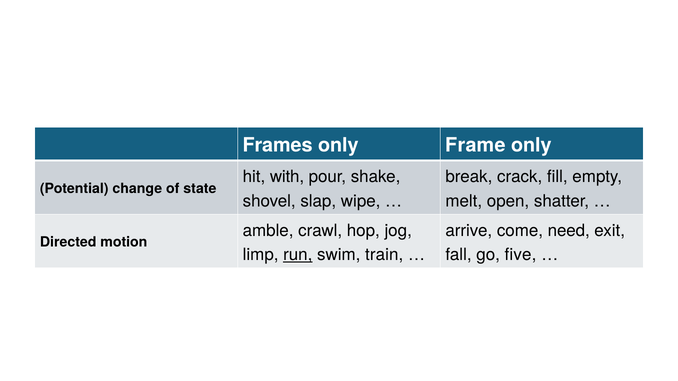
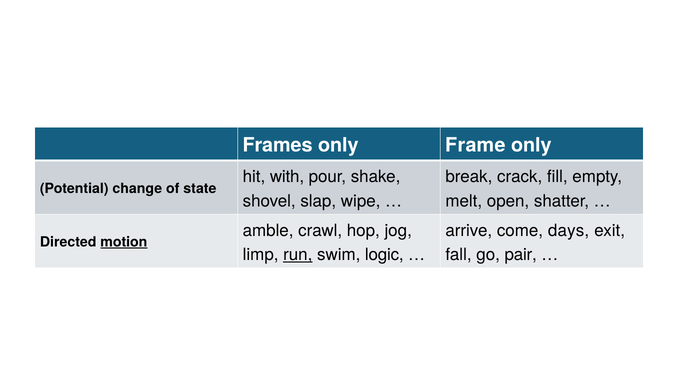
need: need -> days (569, 231)
motion underline: none -> present (124, 242)
train: train -> logic (384, 255)
five: five -> pair (521, 255)
